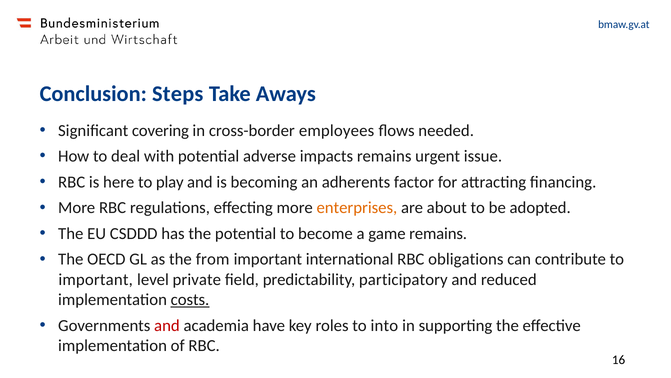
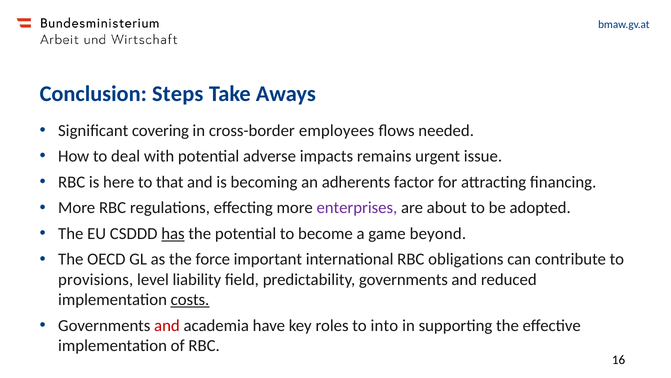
play: play -> that (170, 182)
enterprises colour: orange -> purple (357, 208)
has underline: none -> present (173, 233)
game remains: remains -> beyond (438, 233)
from: from -> force (213, 259)
important: important -> provisions (96, 279)
private: private -> liability (197, 279)
predictability participatory: participatory -> governments (403, 279)
